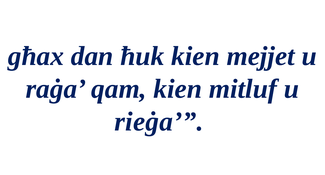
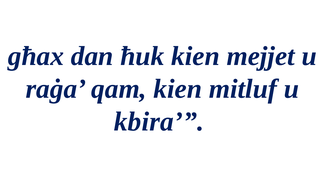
rieġa: rieġa -> kbira (159, 122)
